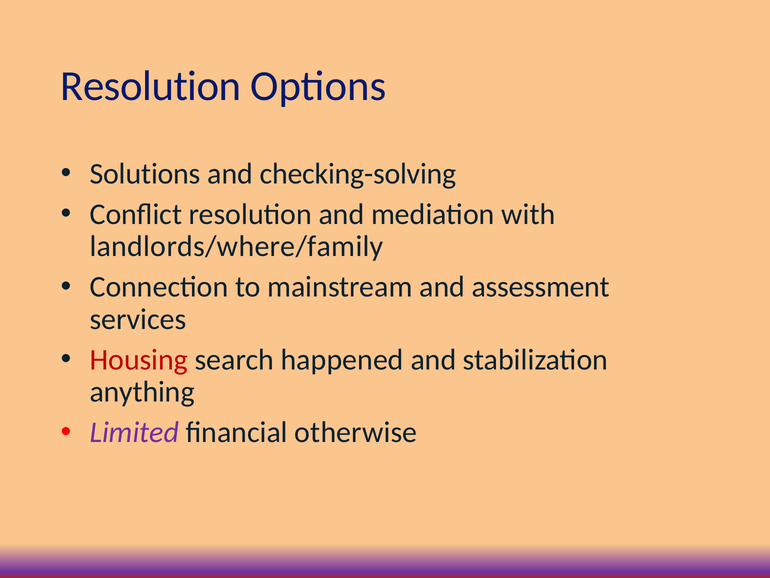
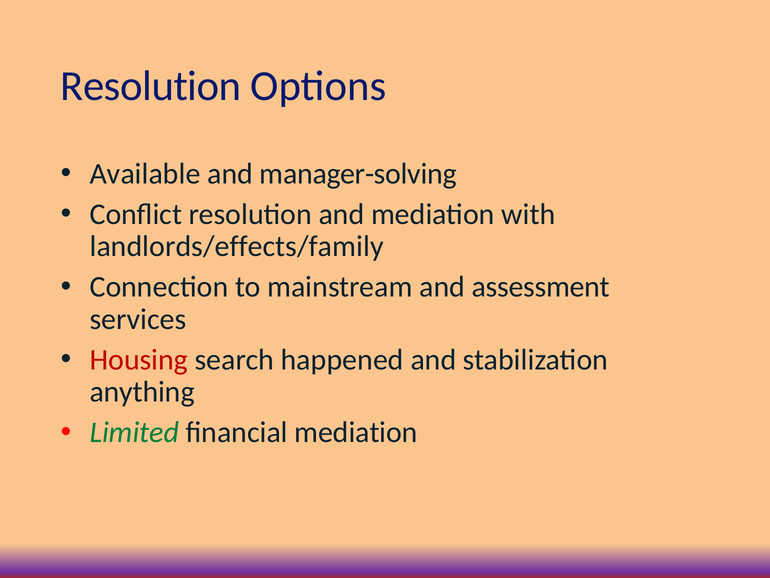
Solutions: Solutions -> Available (145, 174)
checking-solving: checking-solving -> manager-solving (358, 174)
landlords/where/family: landlords/where/family -> landlords/effects/family (237, 246)
Limited colour: purple -> green (134, 432)
financial otherwise: otherwise -> mediation (356, 432)
